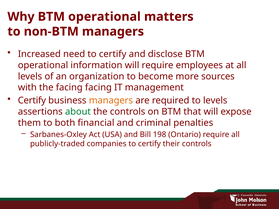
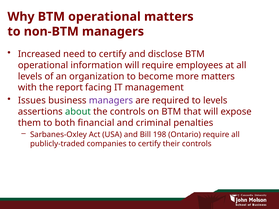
more sources: sources -> matters (218, 76)
the facing: facing -> report (69, 88)
Certify: Certify -> Issues (32, 101)
managers colour: orange -> purple (111, 101)
